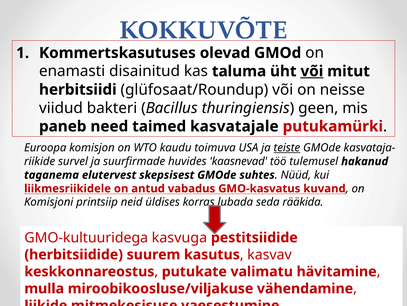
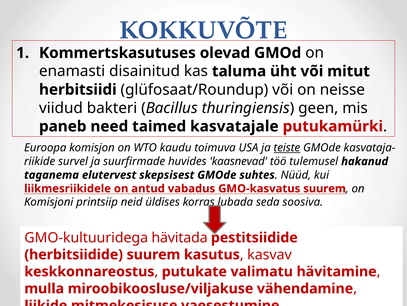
või underline: present -> none (312, 71)
GMO-kasvatus kuvand: kuvand -> suurem (325, 188)
rääkida: rääkida -> soosiva (303, 202)
kasvuga: kasvuga -> hävitada (180, 237)
